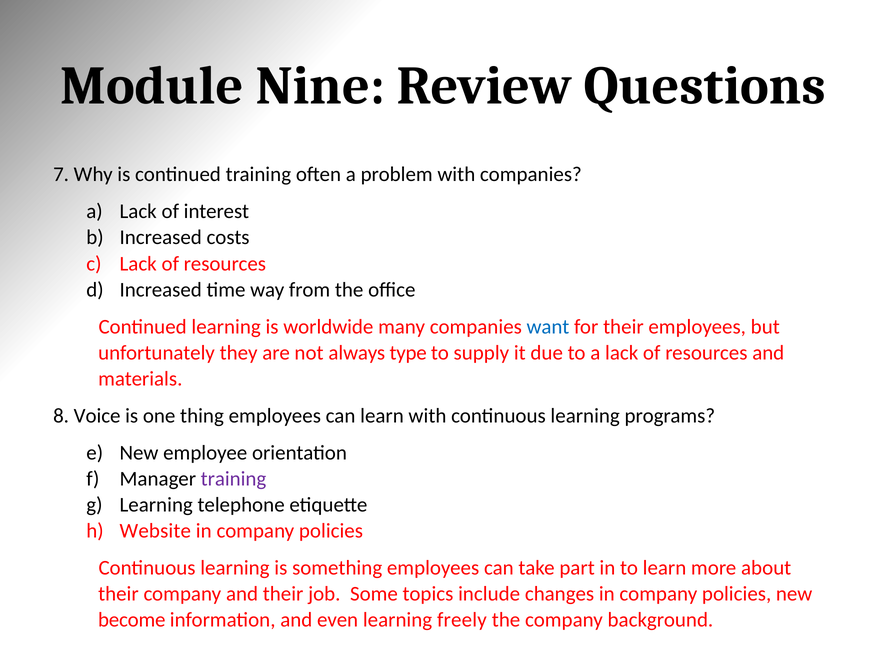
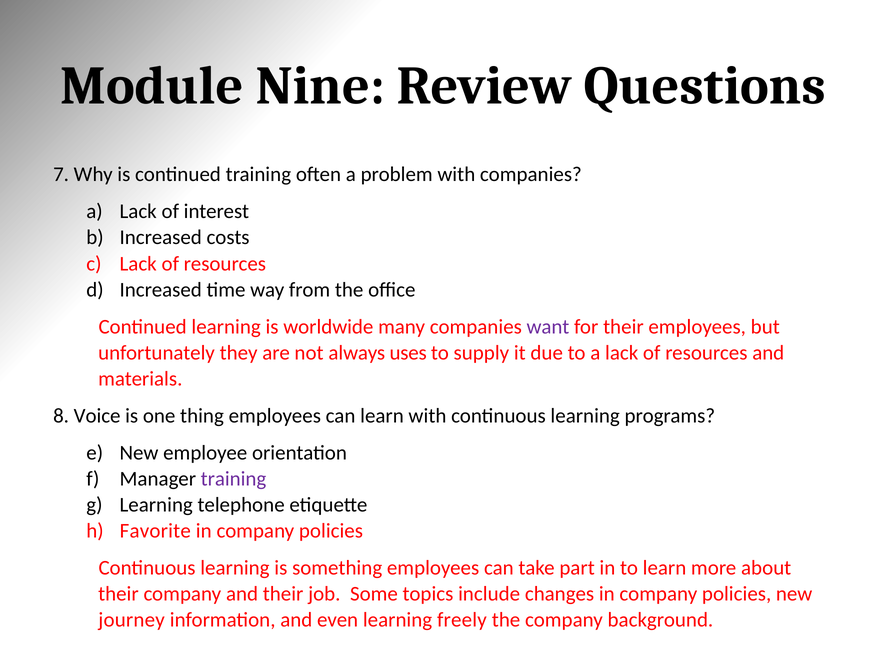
want colour: blue -> purple (548, 327)
type: type -> uses (408, 353)
Website: Website -> Favorite (155, 531)
become: become -> journey (132, 620)
